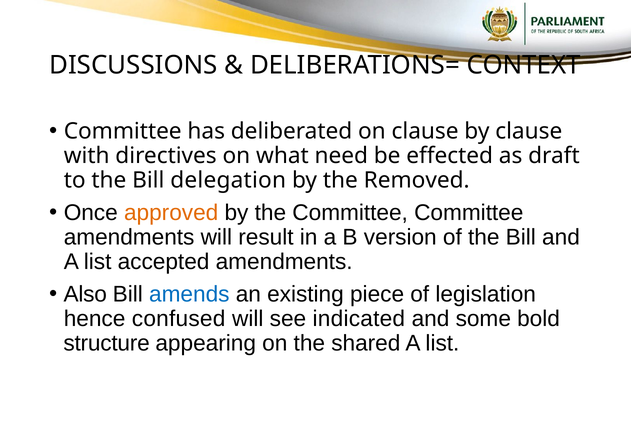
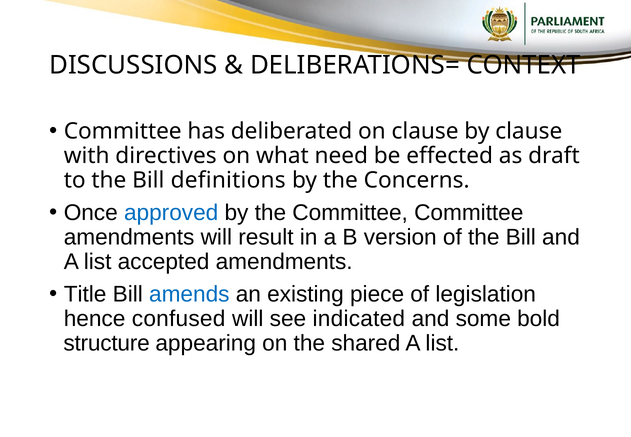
delegation: delegation -> definitions (228, 180)
Removed: Removed -> Concerns (417, 180)
approved colour: orange -> blue (171, 213)
Also: Also -> Title (85, 294)
